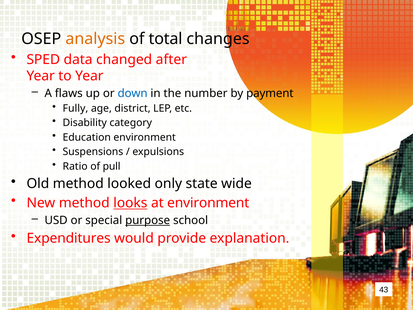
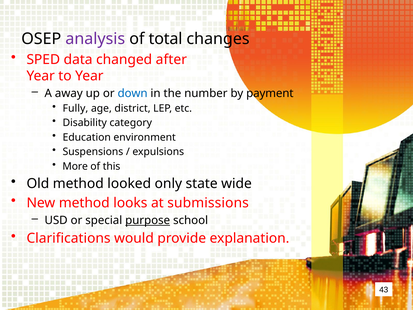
analysis colour: orange -> purple (95, 39)
flaws: flaws -> away (69, 93)
Ratio: Ratio -> More (75, 166)
pull: pull -> this (112, 166)
looks underline: present -> none (130, 203)
at environment: environment -> submissions (208, 203)
Expenditures: Expenditures -> Clarifications (69, 238)
